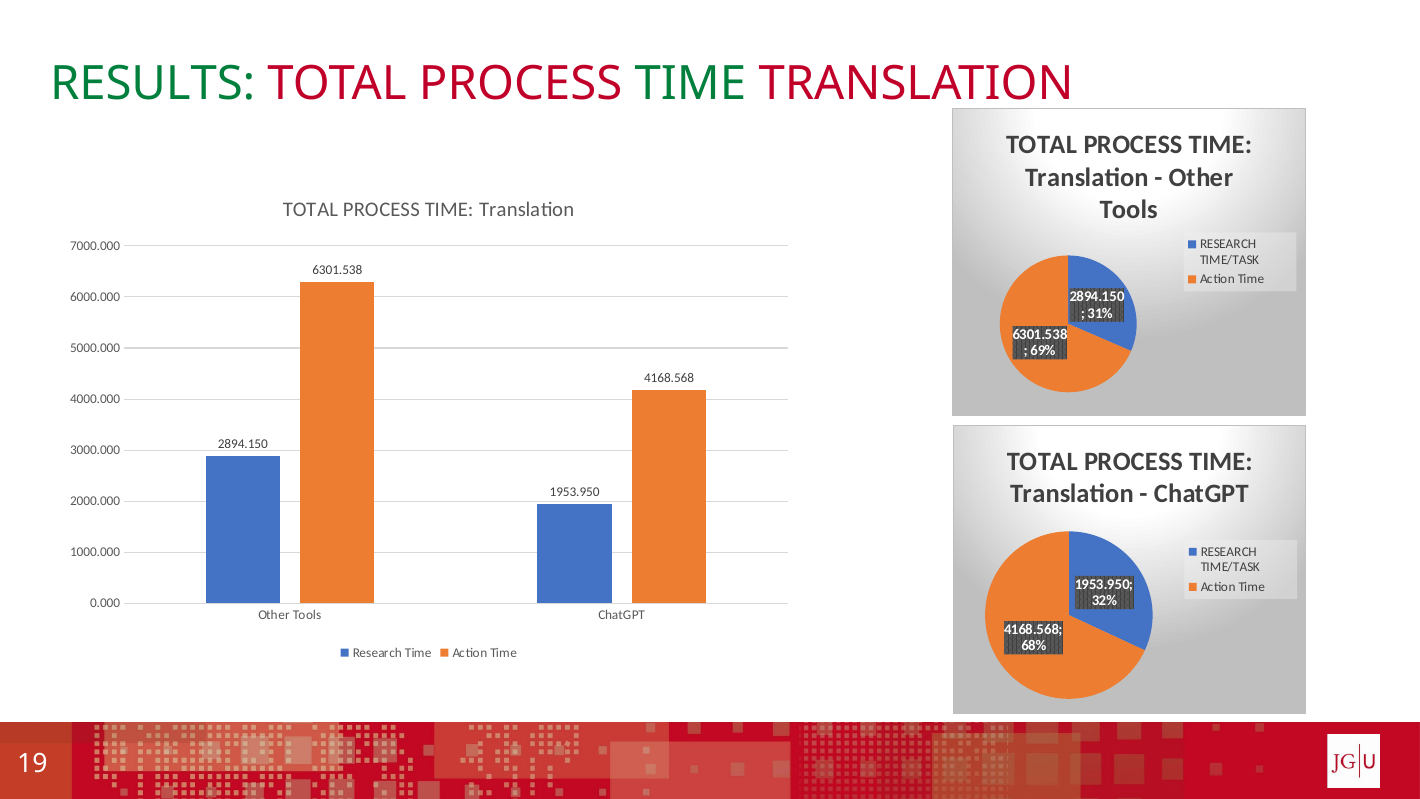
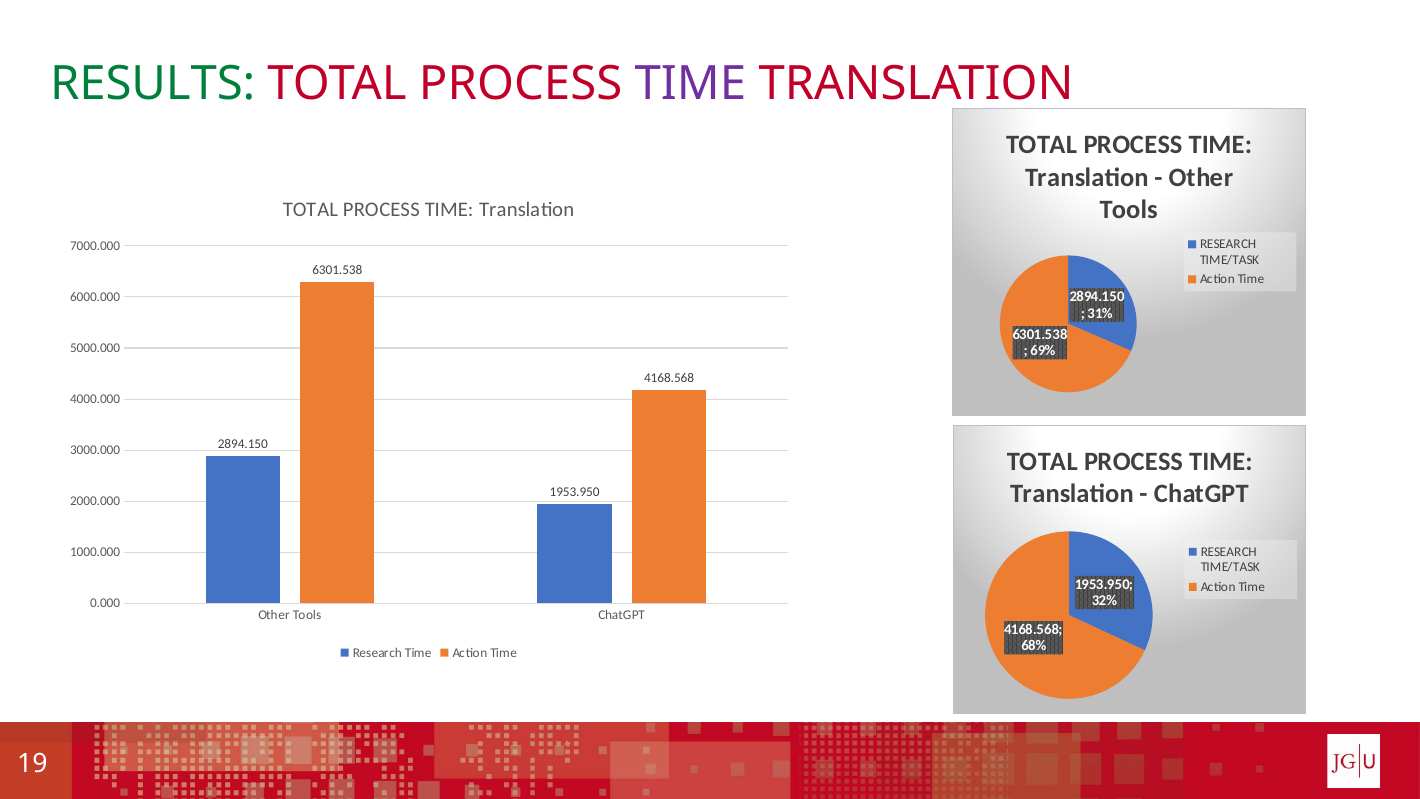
TIME colour: green -> purple (690, 84)
